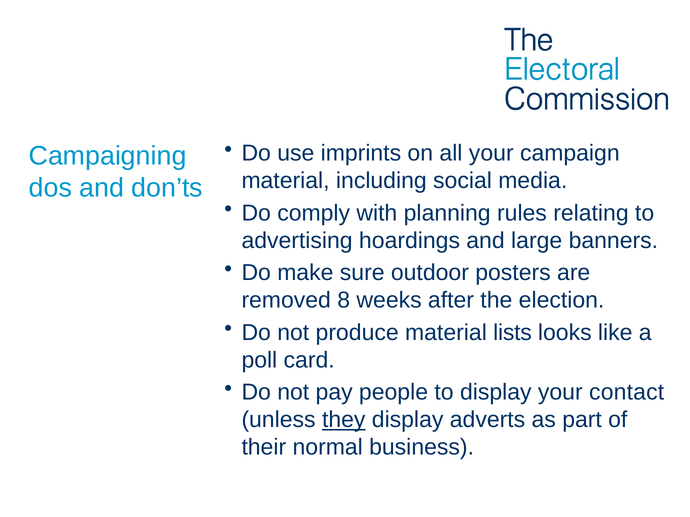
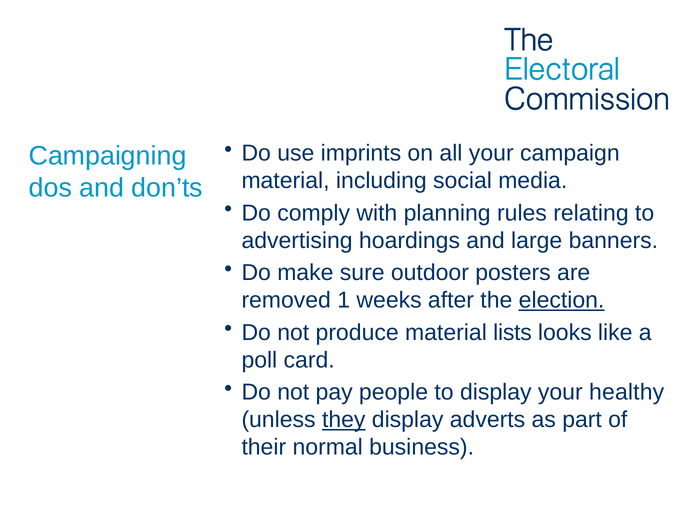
8: 8 -> 1 (344, 301)
election underline: none -> present (562, 301)
contact: contact -> healthy (627, 393)
